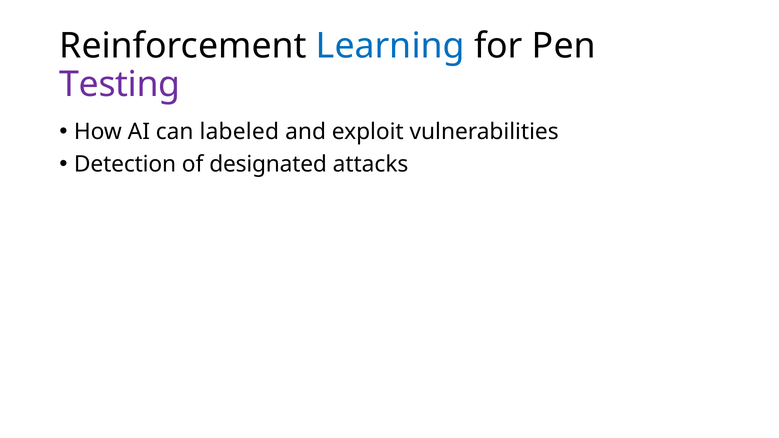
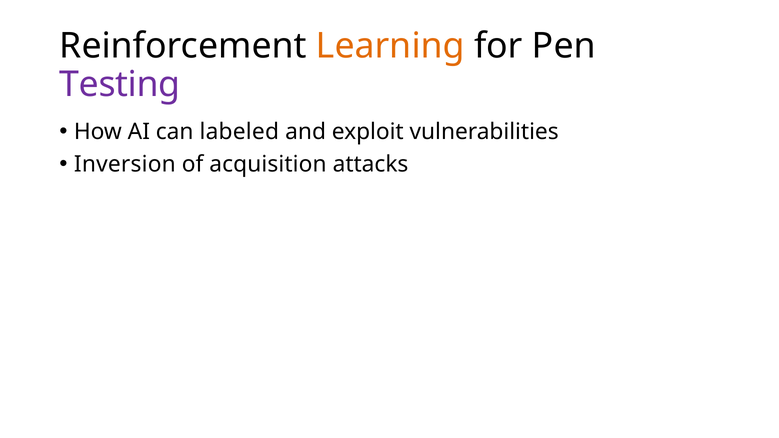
Learning colour: blue -> orange (390, 46)
Detection: Detection -> Inversion (125, 164)
designated: designated -> acquisition (268, 164)
